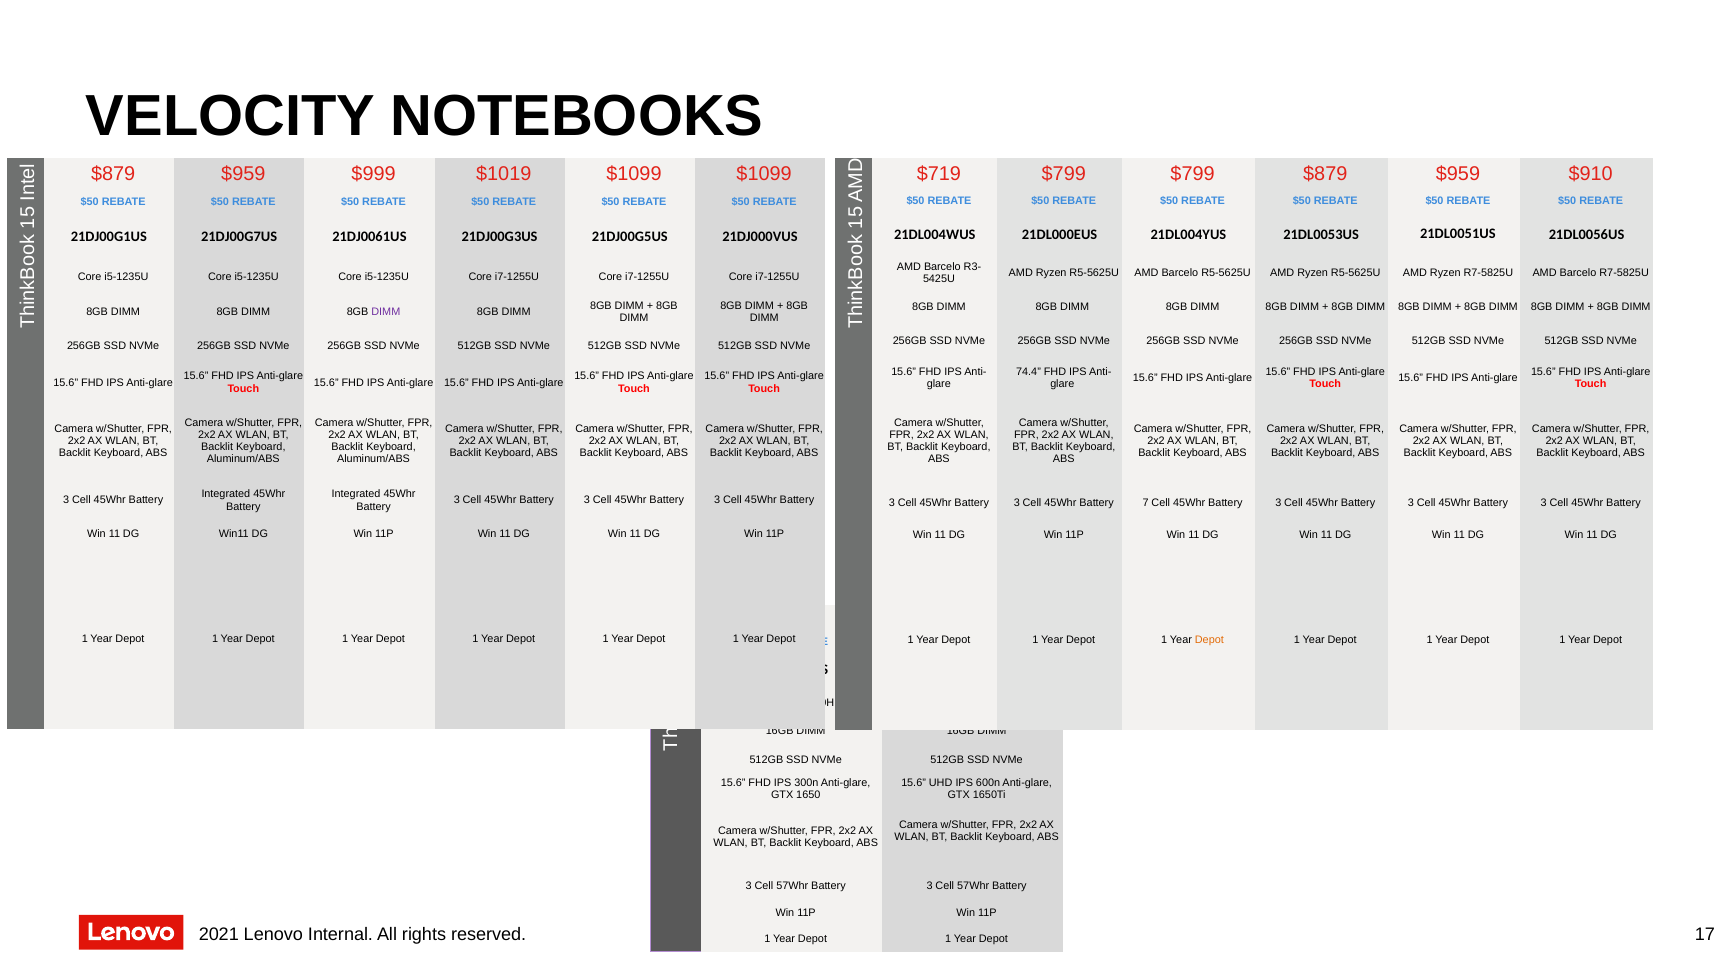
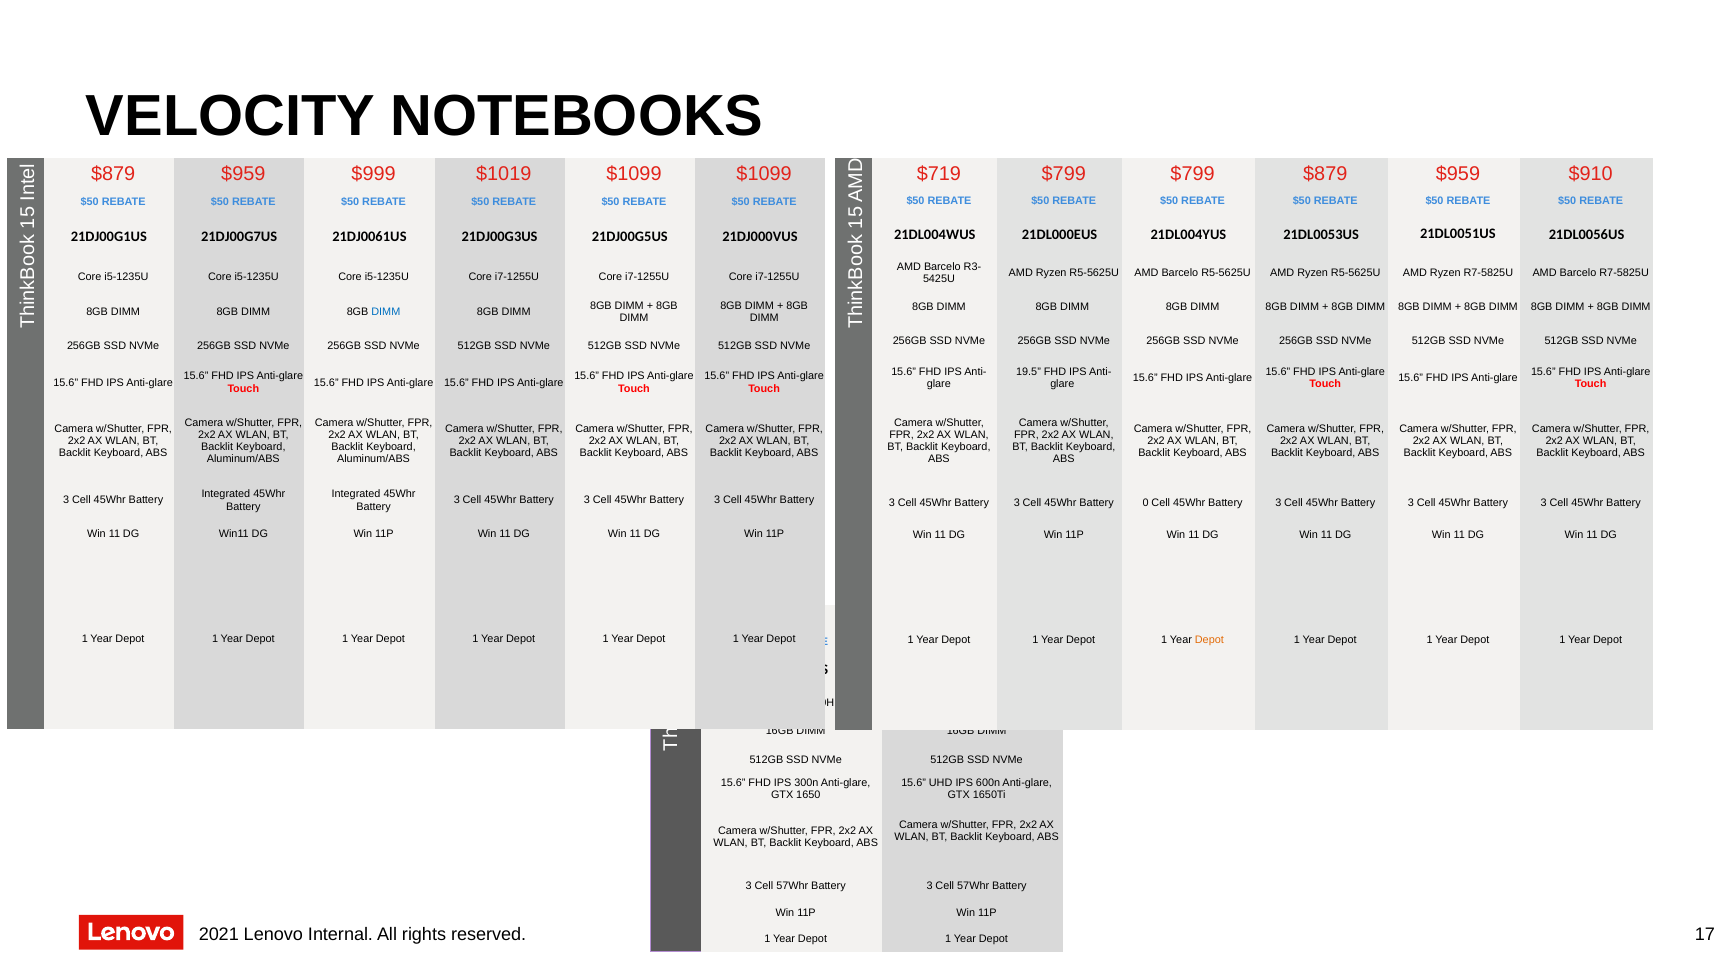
DIMM colour: purple -> blue (386, 312)
74.4: 74.4 -> 19.5 (1029, 371)
7: 7 -> 0 (1146, 503)
